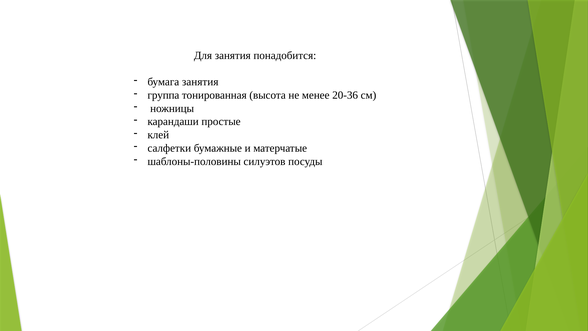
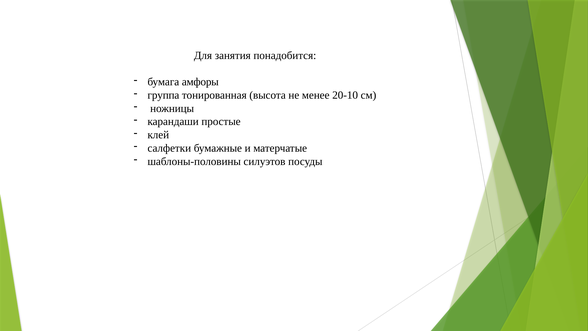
бумага занятия: занятия -> амфоры (200, 82)
20-36: 20-36 -> 20-10 (345, 95)
